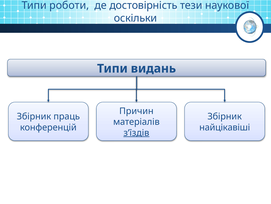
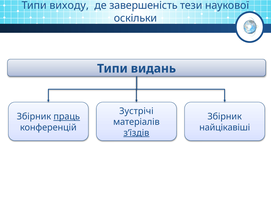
роботи: роботи -> виходу (69, 5)
достовірність: достовірність -> завершеність (143, 5)
Причин: Причин -> Зустрічі (136, 111)
праць underline: none -> present (67, 116)
